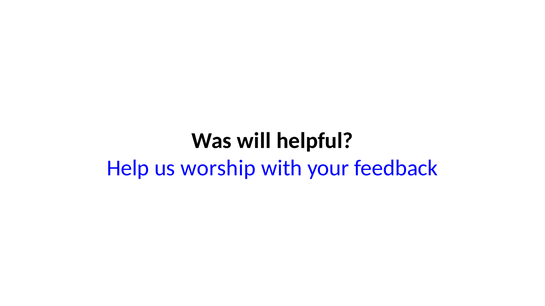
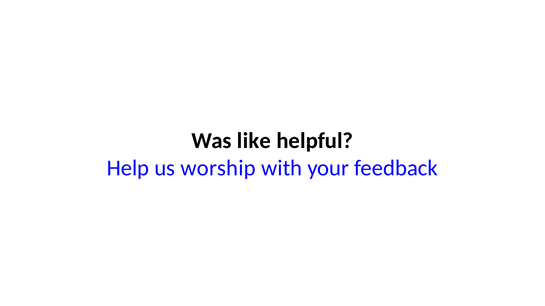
will: will -> like (254, 141)
